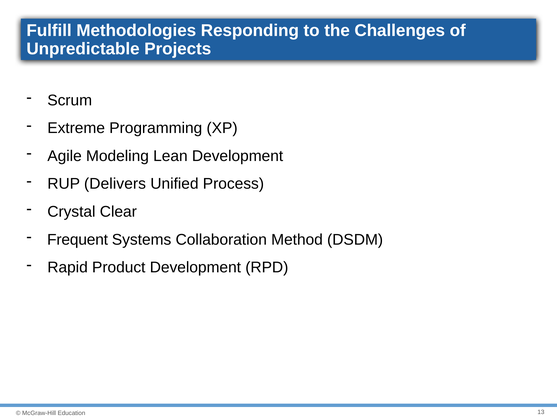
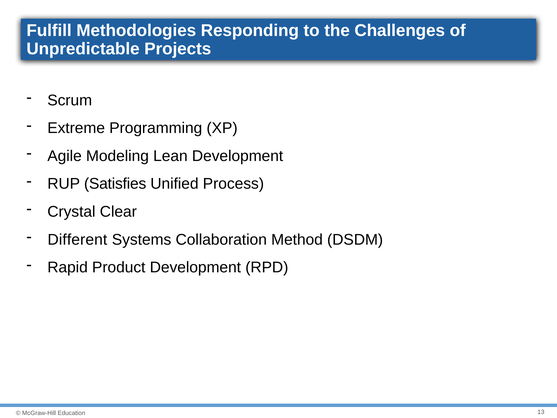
Delivers: Delivers -> Satisfies (115, 184)
Frequent: Frequent -> Different (77, 239)
